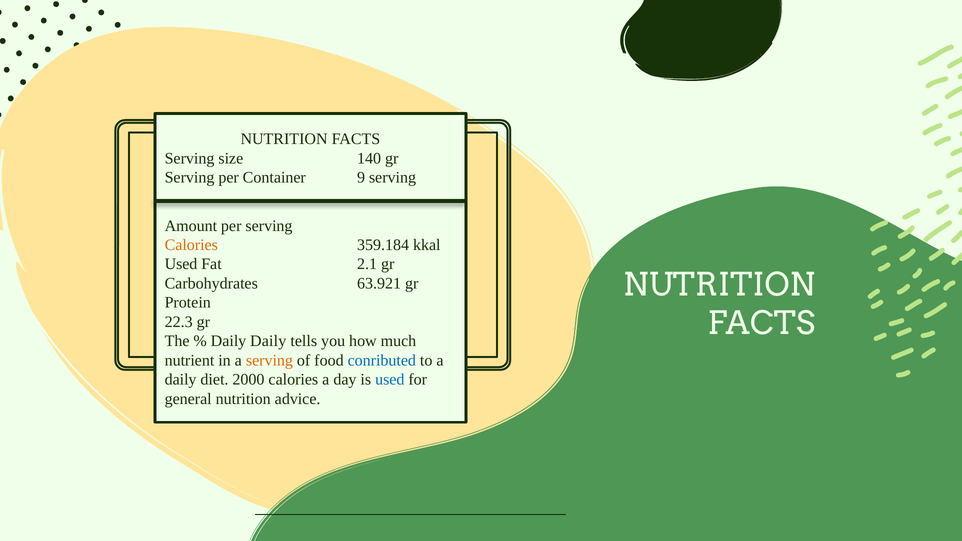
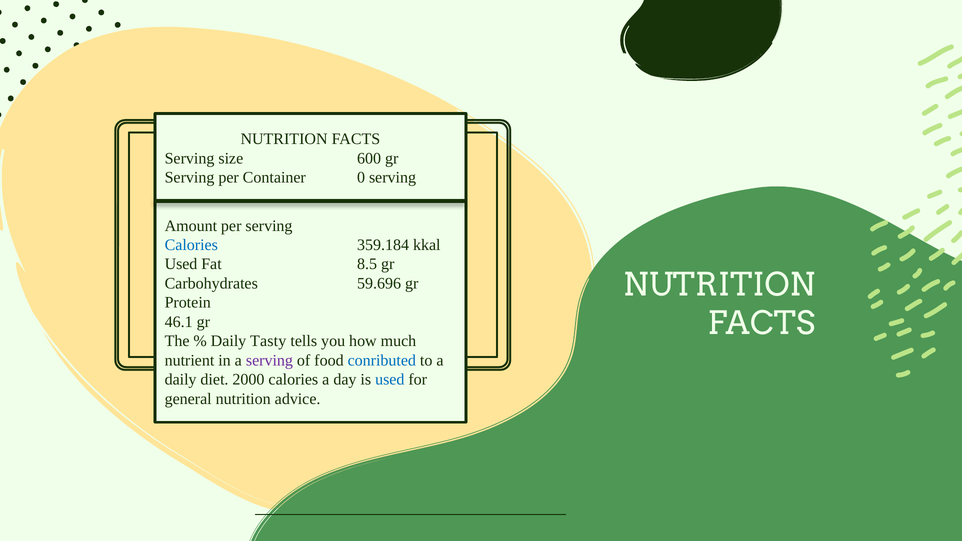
140: 140 -> 600 (369, 158)
9: 9 -> 0 (361, 178)
Calories colour: orange -> blue (191, 245)
2.1: 2.1 -> 8.5 (367, 264)
63.921: 63.921 -> 59.696 (379, 284)
22.3: 22.3 -> 46.1 (179, 322)
Daily Daily: Daily -> Tasty (268, 341)
serving colour: orange -> purple (269, 360)
